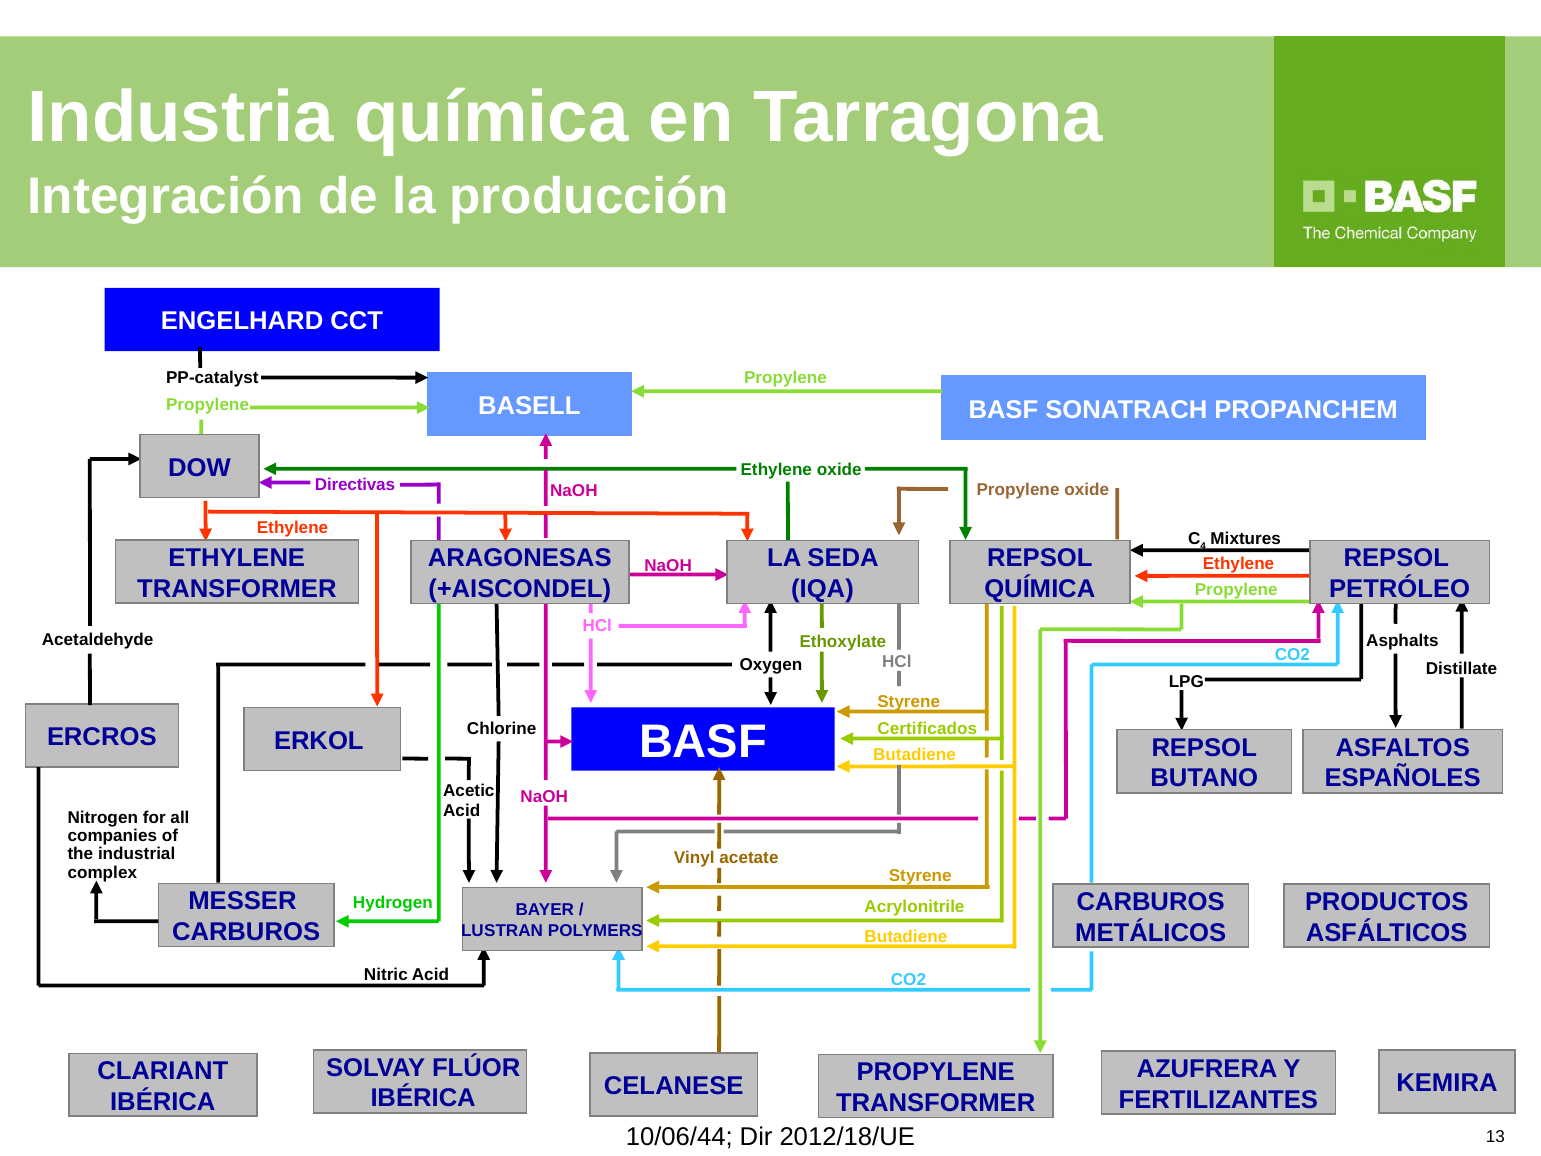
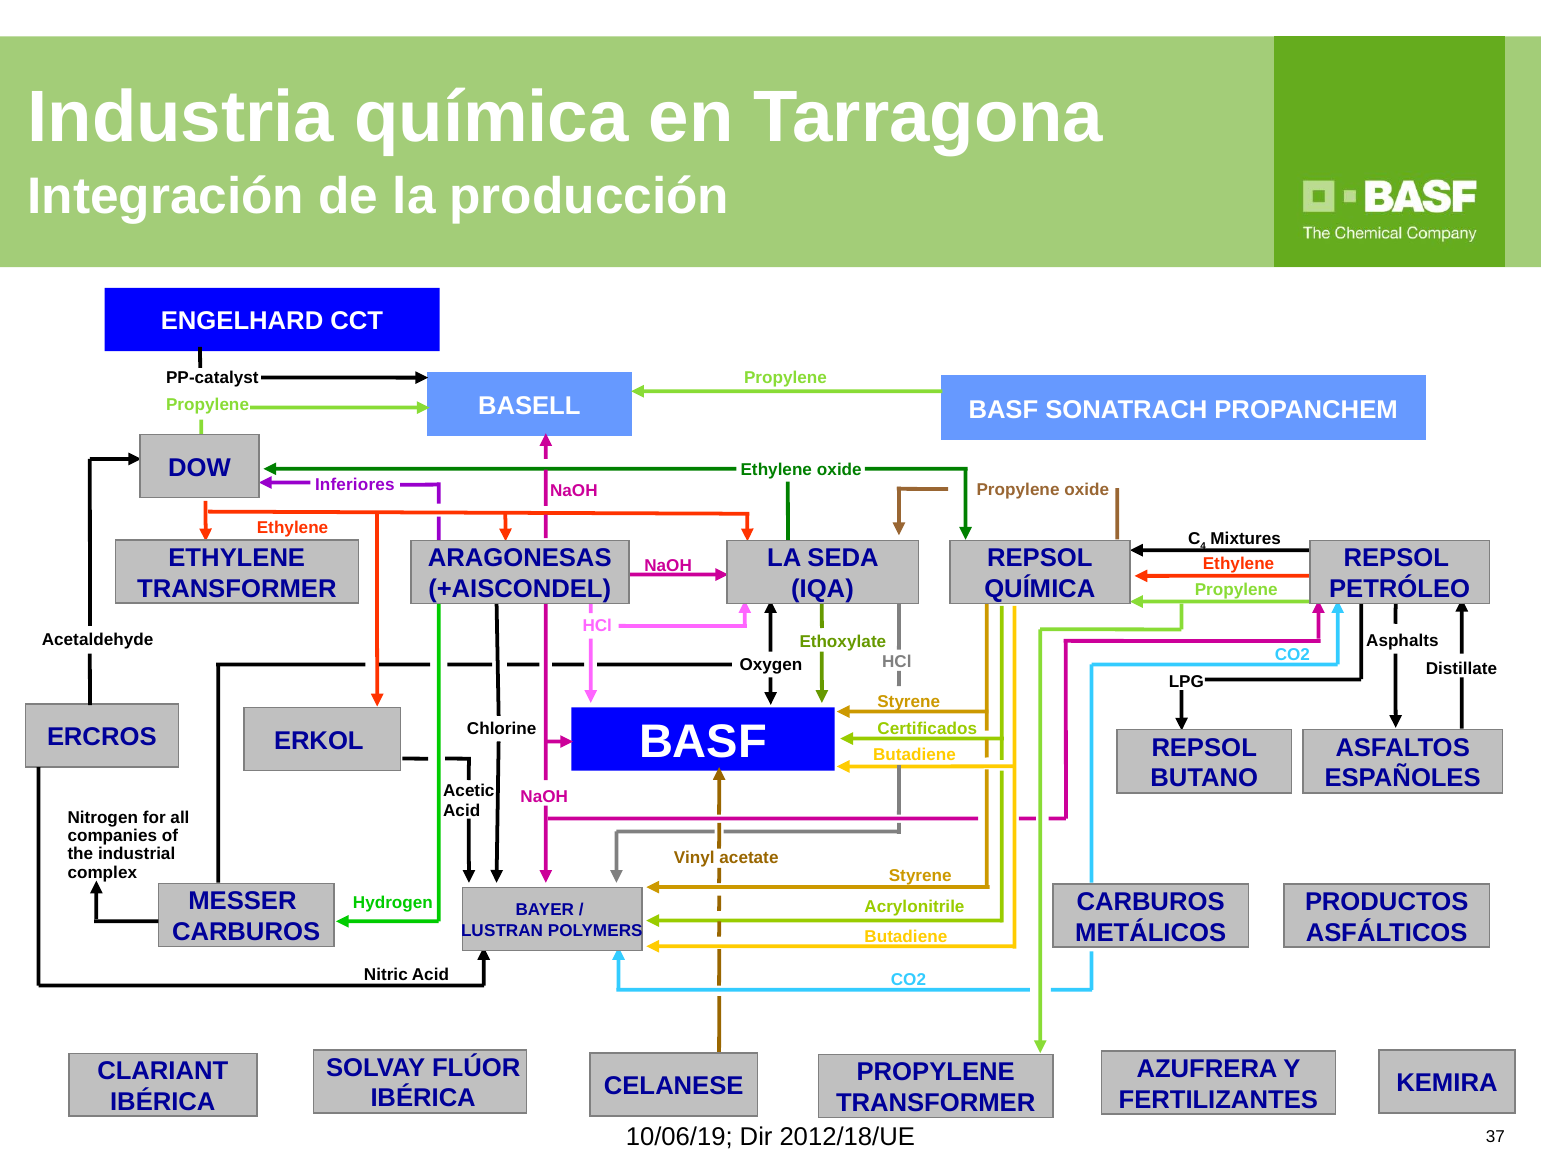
Directivas: Directivas -> Inferiores (355, 485)
10/06/44: 10/06/44 -> 10/06/19 (679, 1137)
13: 13 -> 37 (1495, 1137)
